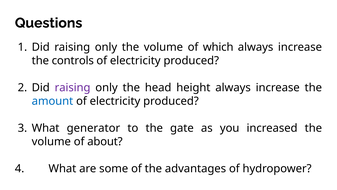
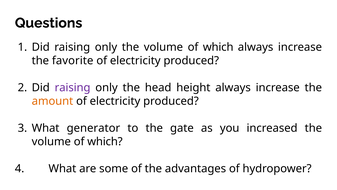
controls: controls -> favorite (73, 61)
amount colour: blue -> orange (52, 101)
about: about -> which (105, 141)
